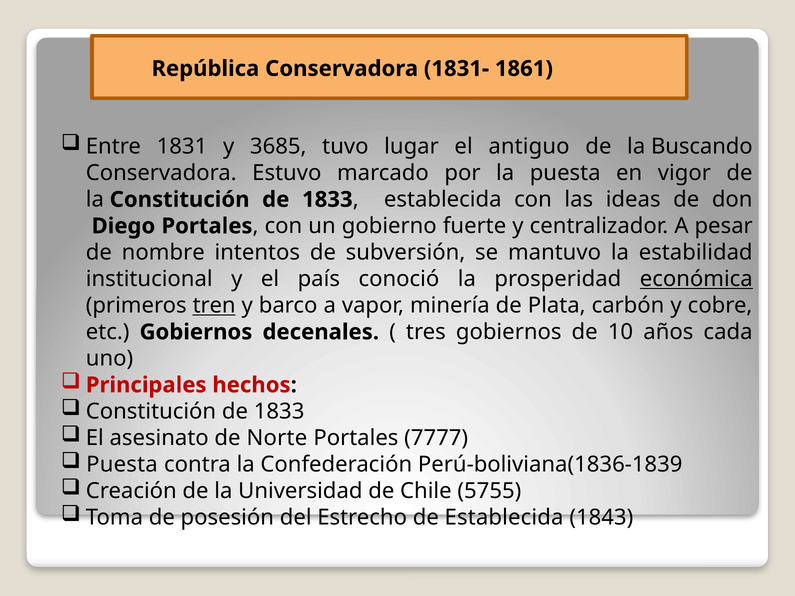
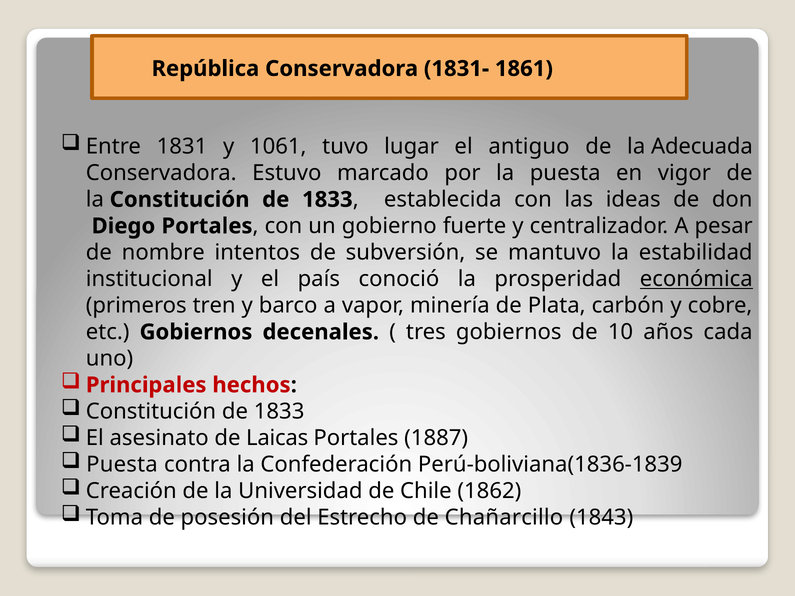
3685: 3685 -> 1061 (278, 147)
Buscando: Buscando -> Adecuada (702, 147)
tren underline: present -> none (214, 306)
Norte: Norte -> Laicas (277, 438)
7777: 7777 -> 1887 (436, 438)
5755: 5755 -> 1862 (489, 491)
de Establecida: Establecida -> Chañarcillo (504, 518)
